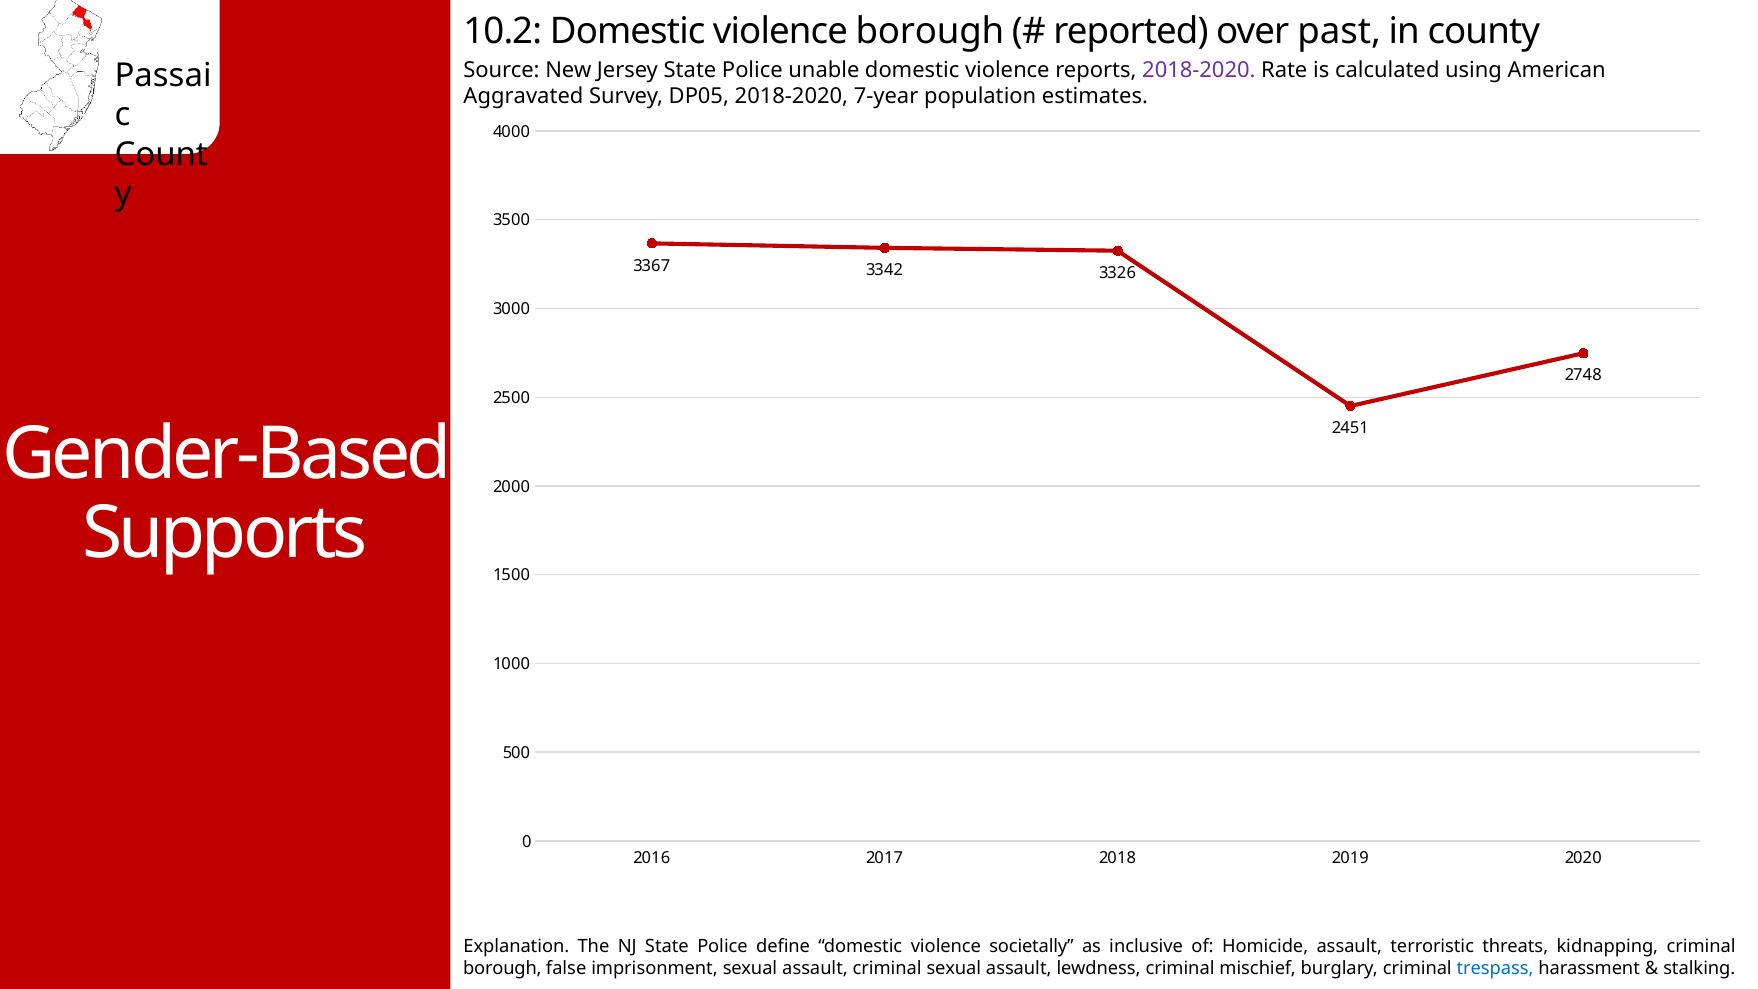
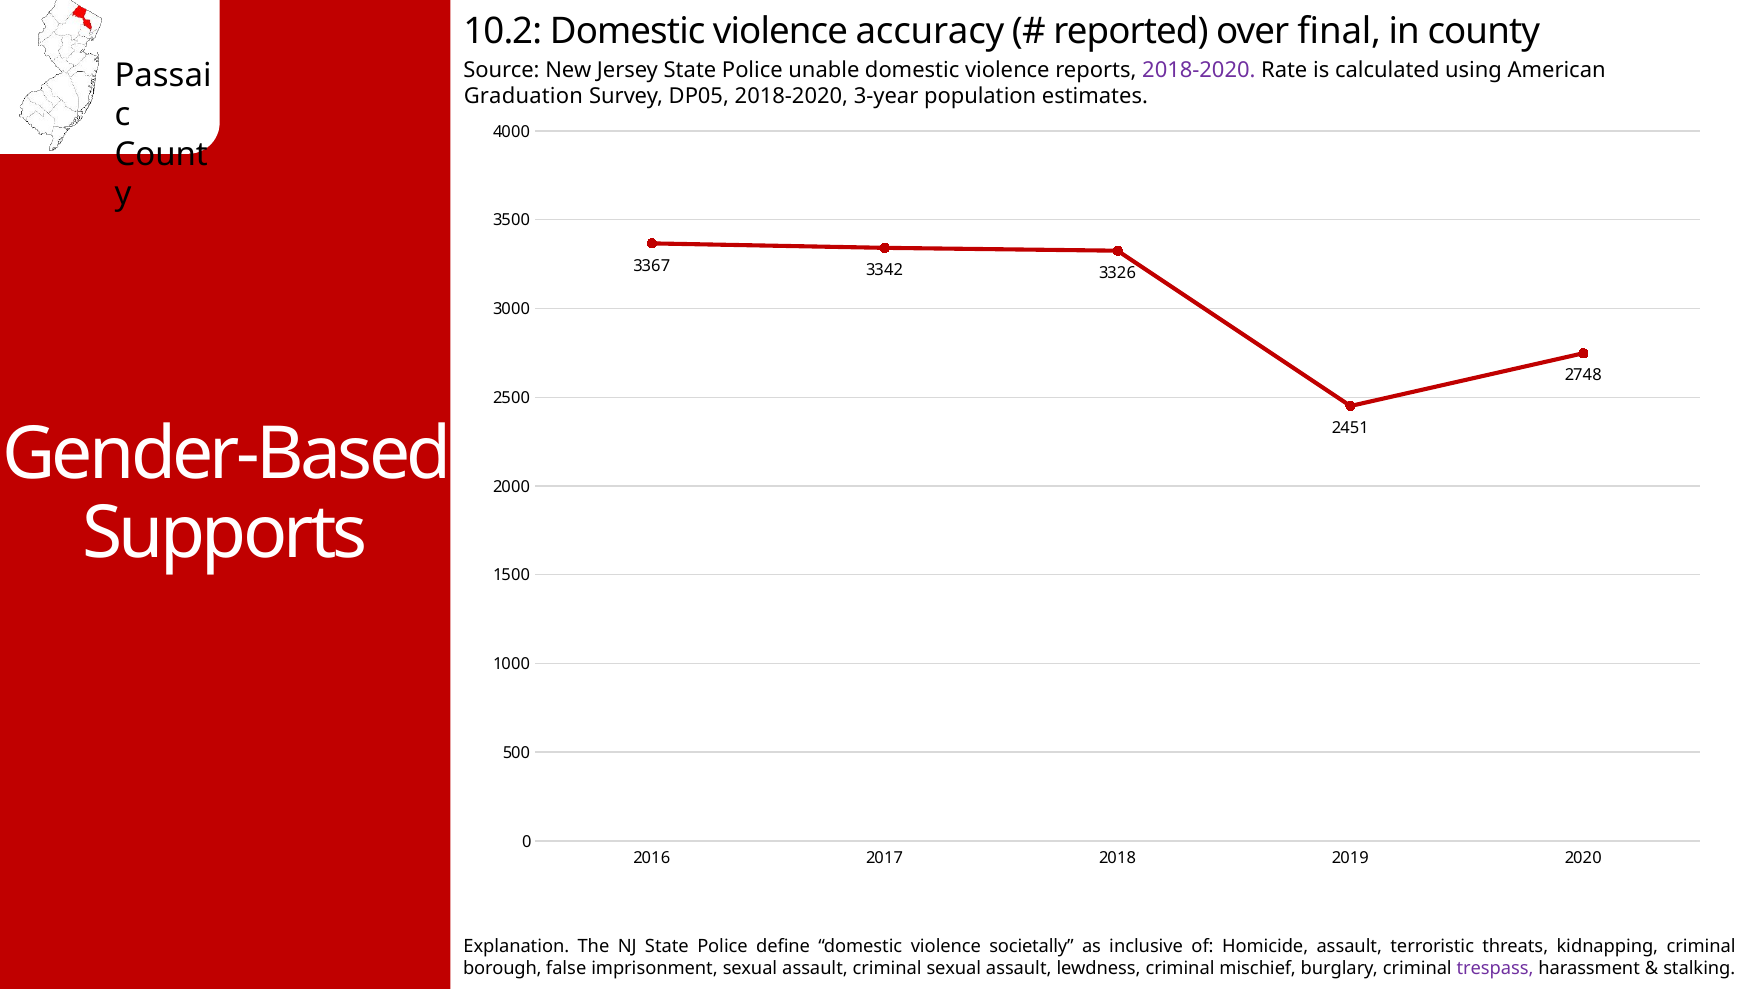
violence borough: borough -> accuracy (930, 31)
past: past -> final (1339, 31)
Aggravated: Aggravated -> Graduation (523, 96)
7-year: 7-year -> 3-year (886, 96)
trespass colour: blue -> purple (1495, 968)
